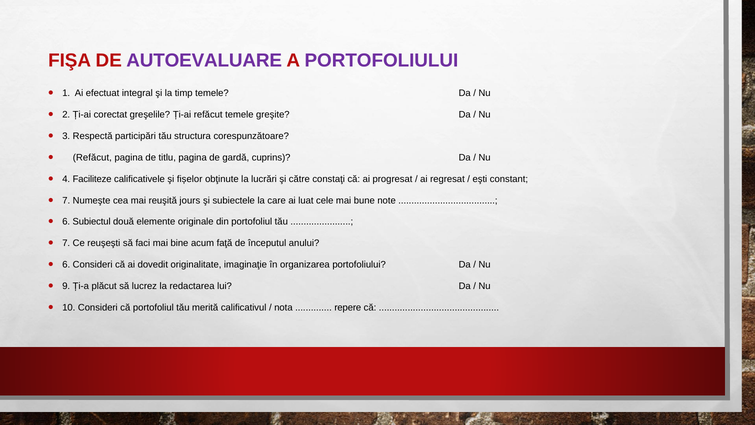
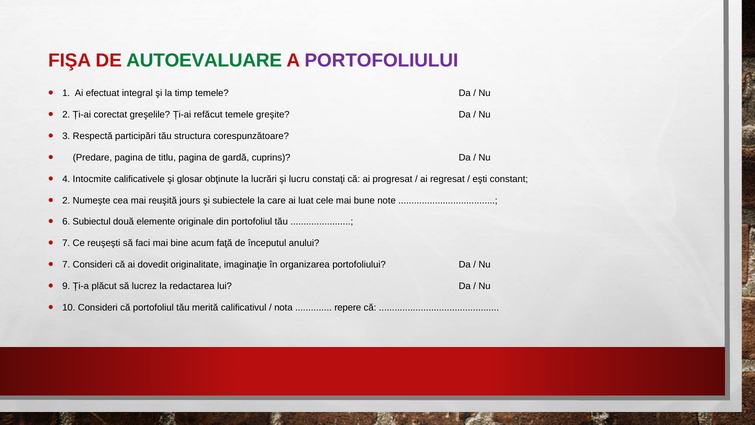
AUTOEVALUARE colour: purple -> green (204, 61)
Refăcut: Refăcut -> Predare (92, 157)
Faciliteze: Faciliteze -> Intocmite (92, 179)
fișelor: fișelor -> glosar (190, 179)
către: către -> lucru (299, 179)
7: 7 -> 2 (66, 200)
6: 6 -> 7 (66, 265)
